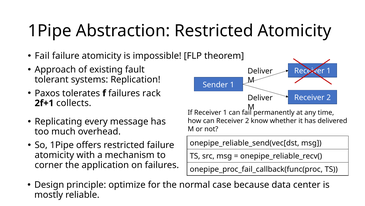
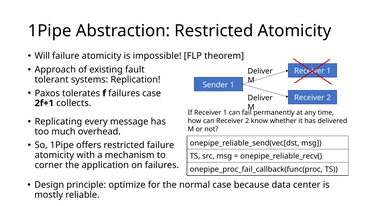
Fail: Fail -> Will (42, 56)
failures rack: rack -> case (152, 93)
